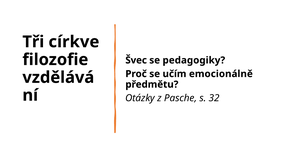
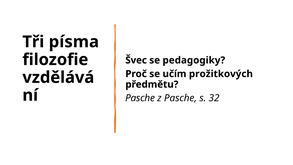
církve: církve -> písma (74, 42)
emocionálně: emocionálně -> prožitkových (221, 74)
Otázky: Otázky -> Pasche (140, 98)
